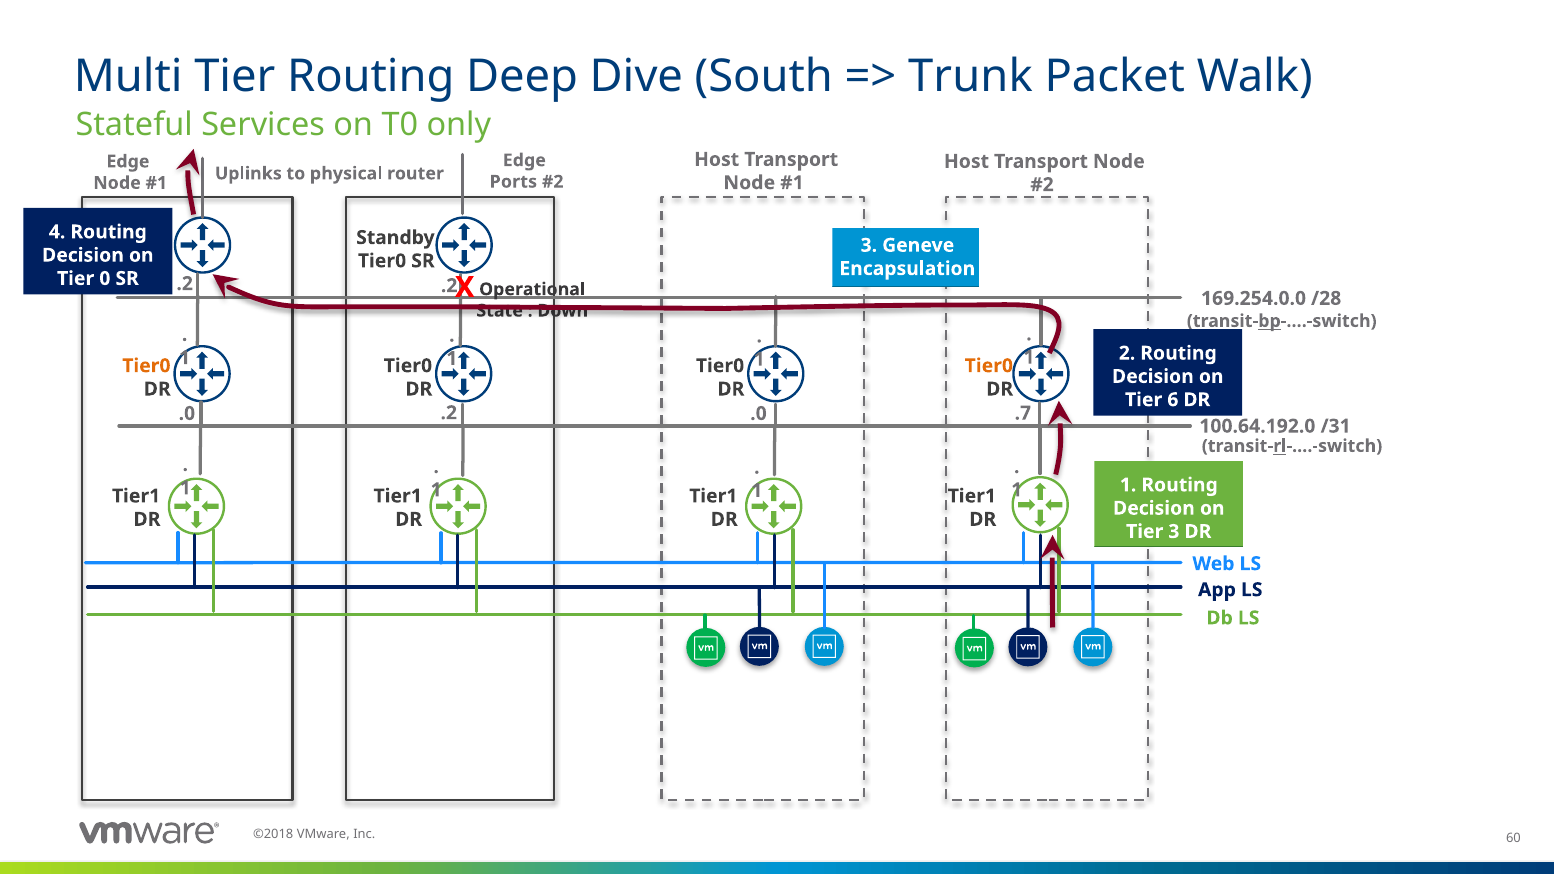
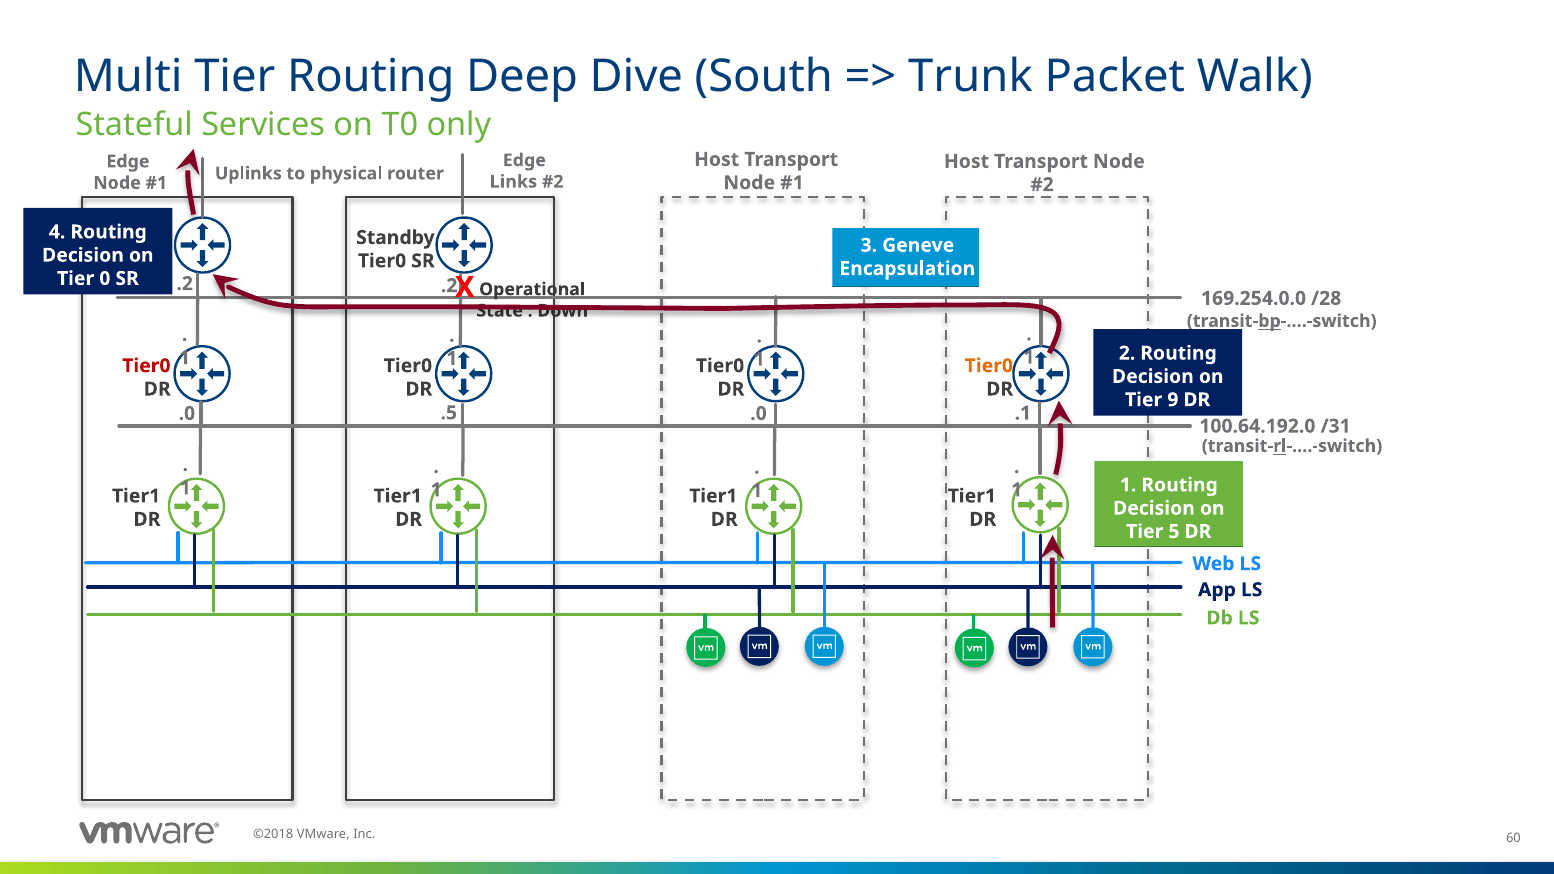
Ports: Ports -> Links (513, 182)
Tier0 colour: orange -> red (146, 366)
6: 6 -> 9 (1173, 400)
.2: .2 -> .5 (449, 413)
.7: .7 -> .1 (1023, 413)
Tier 3: 3 -> 5 (1174, 532)
